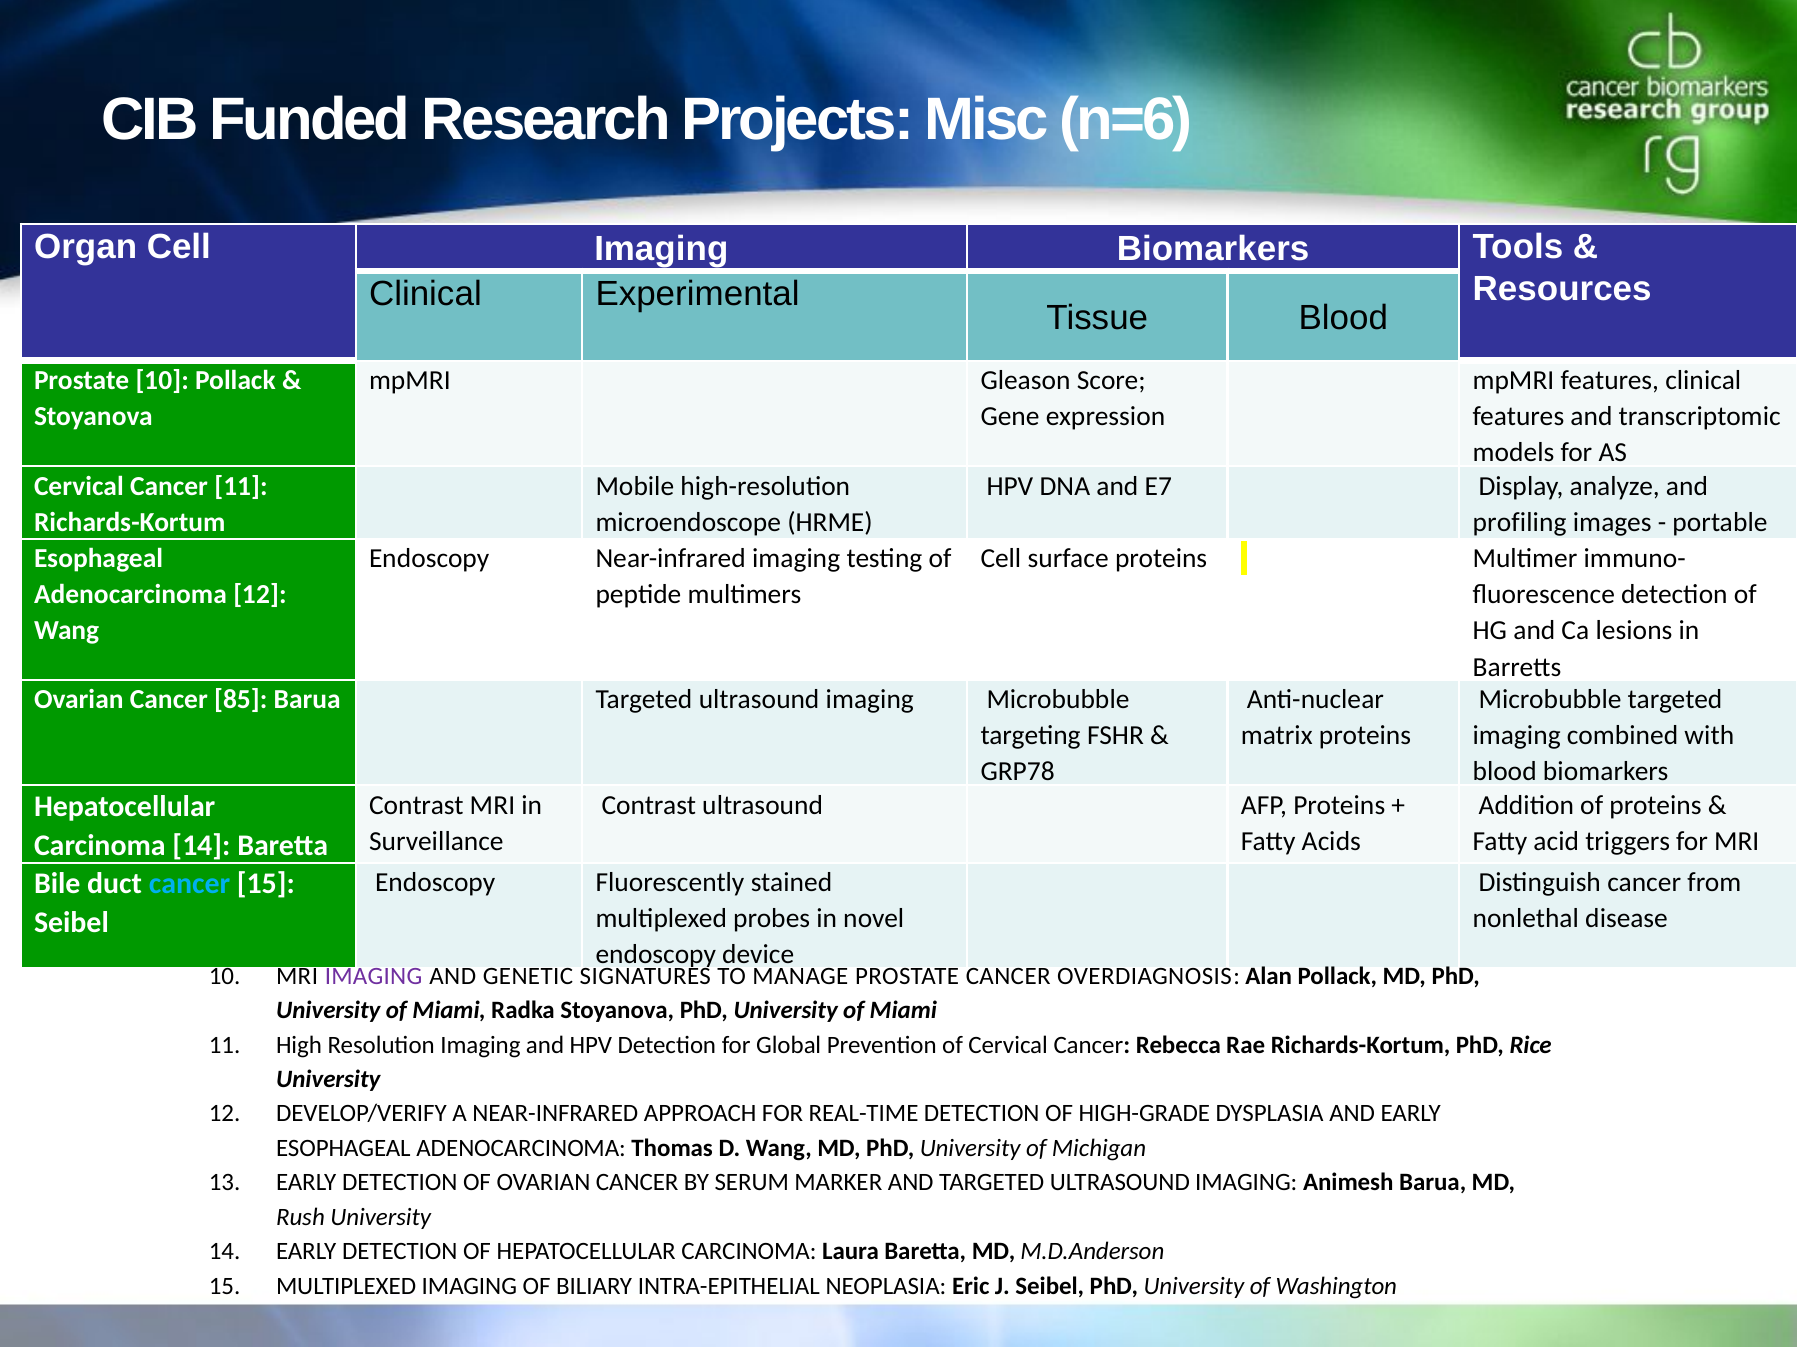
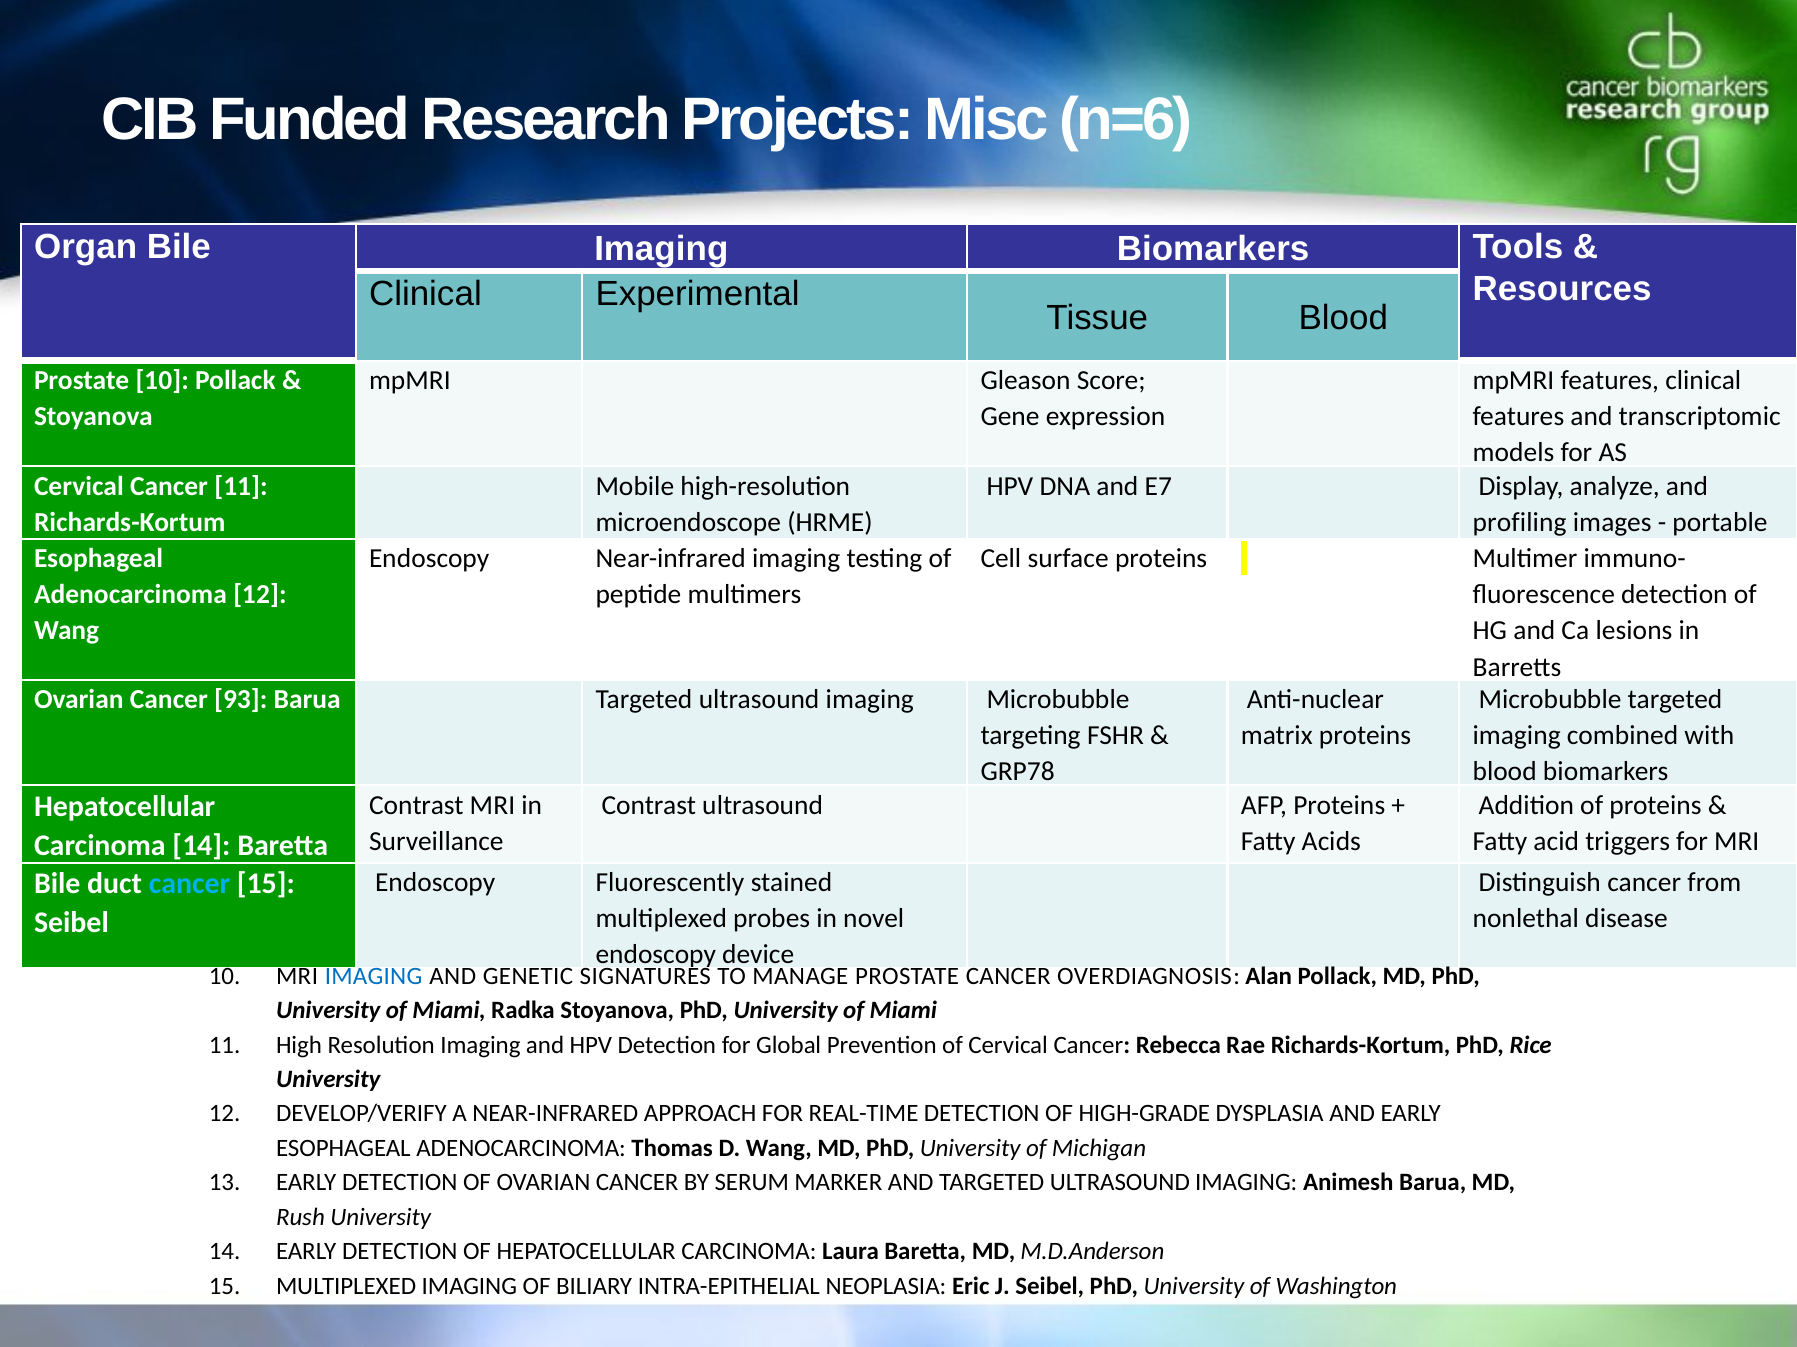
Organ Cell: Cell -> Bile (179, 247)
85: 85 -> 93 (241, 700)
IMAGING colour: purple -> blue (374, 976)
